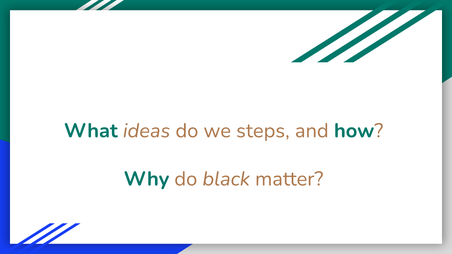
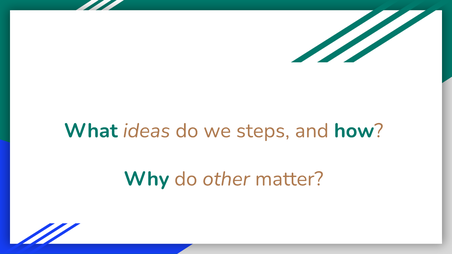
black: black -> other (226, 179)
